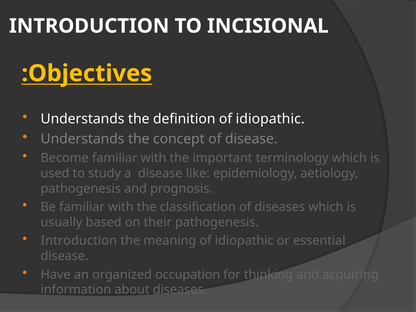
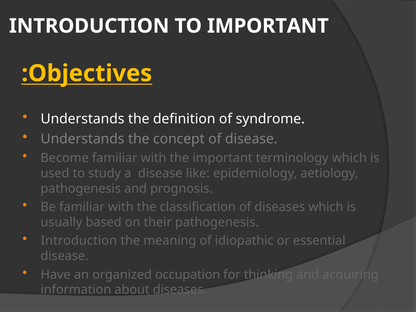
TO INCISIONAL: INCISIONAL -> IMPORTANT (268, 26)
definition of idiopathic: idiopathic -> syndrome (270, 119)
